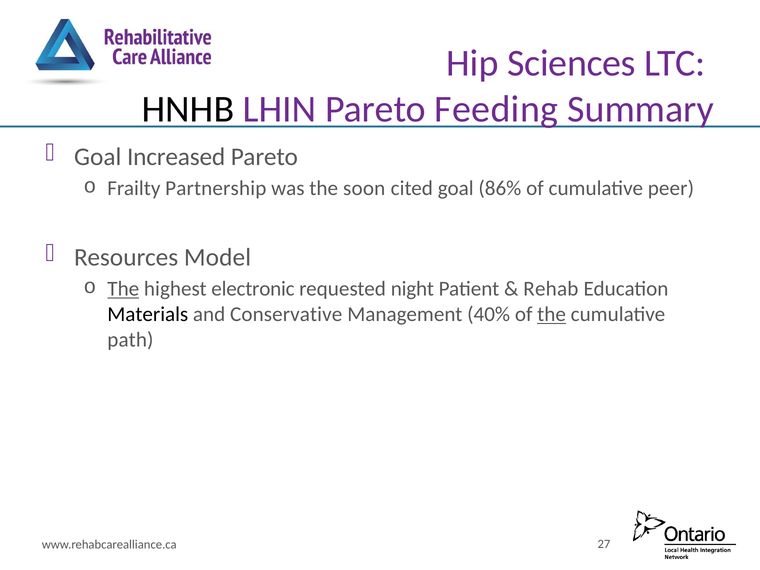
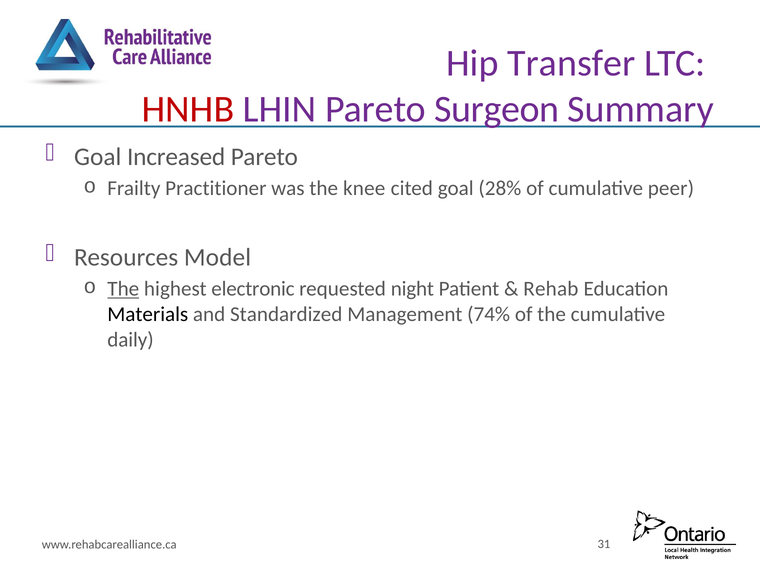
Sciences: Sciences -> Transfer (571, 63)
HNHB colour: black -> red (188, 109)
Feeding: Feeding -> Surgeon (497, 109)
Partnership: Partnership -> Practitioner (216, 189)
soon: soon -> knee (364, 189)
86%: 86% -> 28% (500, 189)
Conservative: Conservative -> Standardized (286, 314)
40%: 40% -> 74% (489, 314)
the underline: present -> none (552, 314)
path: path -> daily (131, 340)
27: 27 -> 31 (604, 544)
